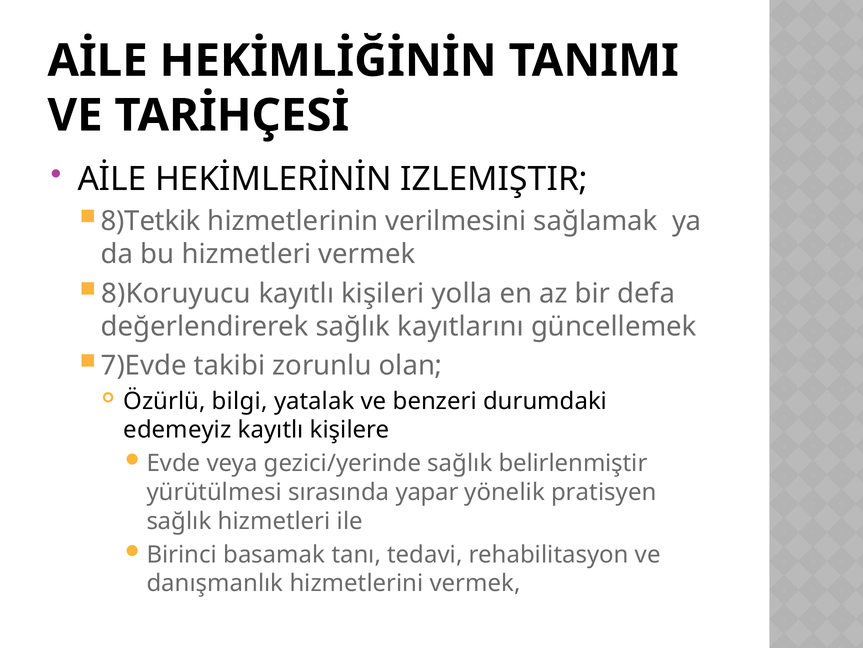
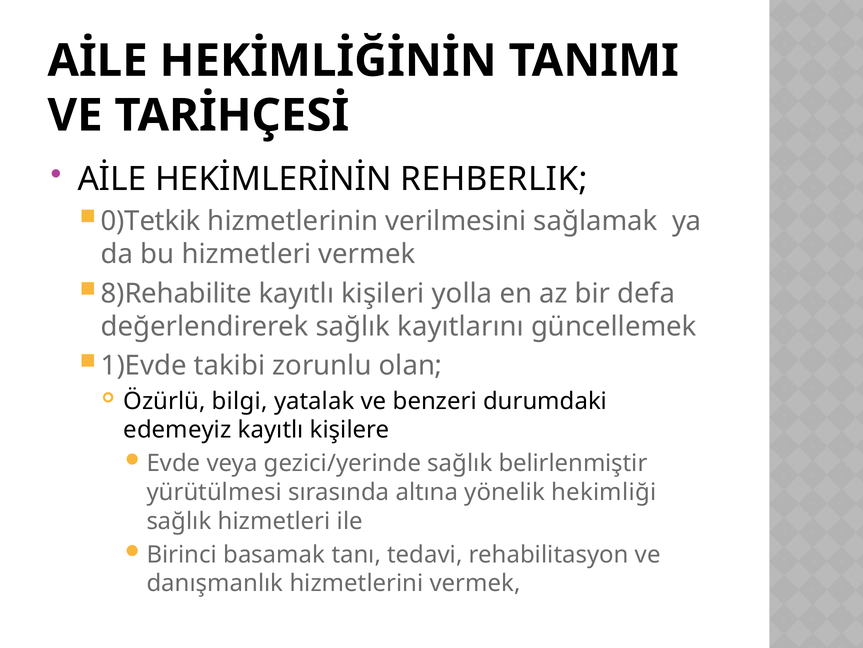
IZLEMIŞTIR: IZLEMIŞTIR -> REHBERLIK (494, 179)
8)Tetkik: 8)Tetkik -> 0)Tetkik (151, 221)
8)Koruyucu: 8)Koruyucu -> 8)Rehabilite (176, 293)
7)Evde: 7)Evde -> 1)Evde (144, 365)
yapar: yapar -> altına (427, 492)
pratisyen: pratisyen -> hekimliği (604, 492)
